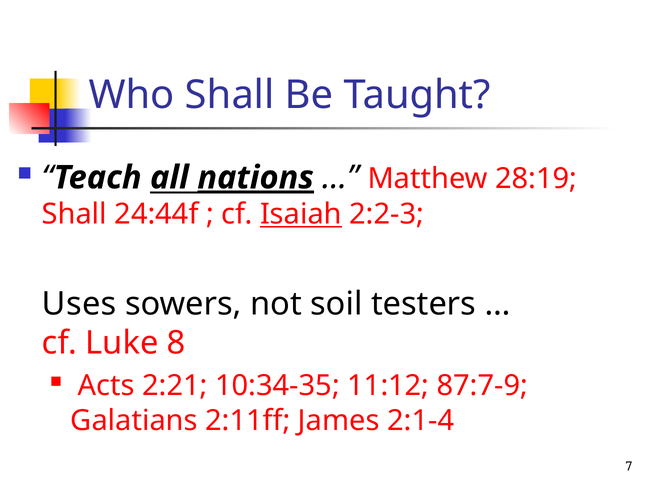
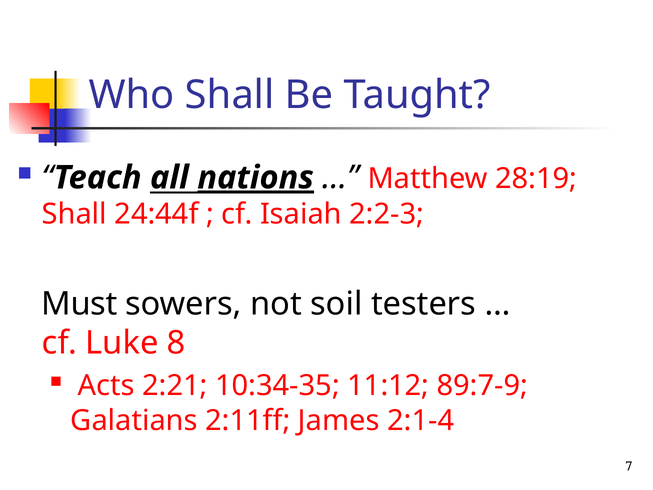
Isaiah underline: present -> none (301, 214)
Uses: Uses -> Must (79, 304)
87:7-9: 87:7-9 -> 89:7-9 (482, 386)
